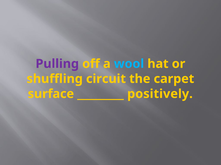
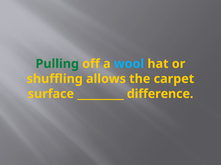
Pulling colour: purple -> green (57, 64)
circuit: circuit -> allows (106, 79)
positively: positively -> difference (160, 94)
